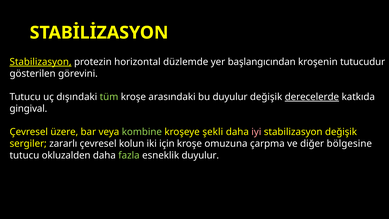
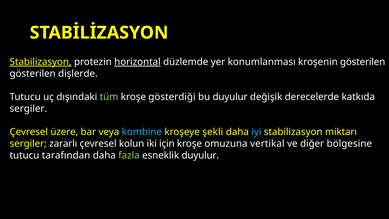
horizontal underline: none -> present (137, 62)
başlangıcından: başlangıcından -> konumlanması (262, 62)
kroşenin tutucudur: tutucudur -> gösterilen (363, 62)
görevini: görevini -> dişlerde (78, 74)
arasındaki: arasındaki -> gösterdiği (172, 97)
derecelerde underline: present -> none (312, 97)
gingival: gingival -> sergiler (28, 109)
kombine colour: light green -> light blue (142, 132)
iyi colour: pink -> light blue (256, 132)
stabilizasyon değişik: değişik -> miktarı (341, 132)
çarpma: çarpma -> vertikal (267, 144)
okluzalden: okluzalden -> tarafından (66, 155)
